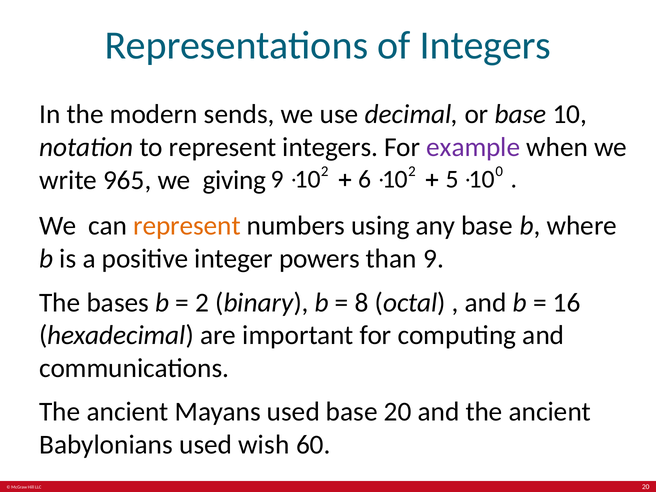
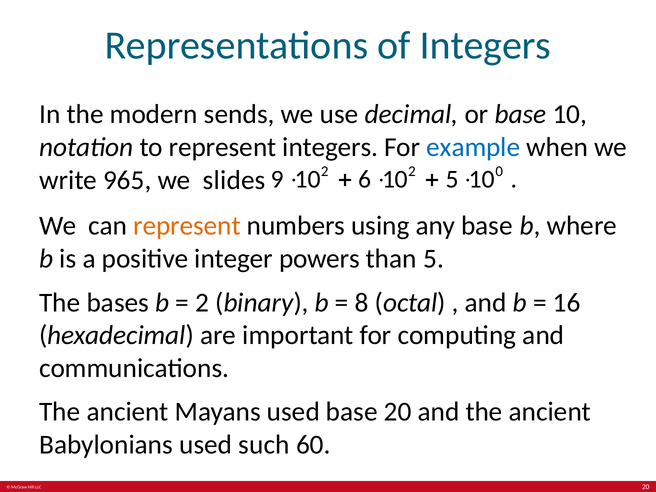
example colour: purple -> blue (473, 147)
giving: giving -> slides (234, 180)
than 9: 9 -> 5 (434, 259)
wish: wish -> such (264, 445)
